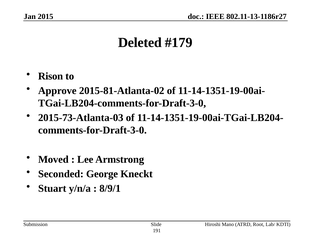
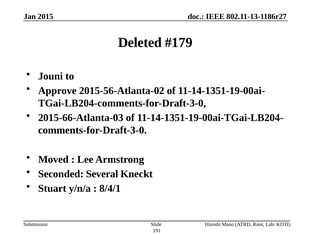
Rison: Rison -> Jouni (50, 76)
2015-81-Atlanta-02: 2015-81-Atlanta-02 -> 2015-56-Atlanta-02 (122, 90)
2015-73-Atlanta-03: 2015-73-Atlanta-03 -> 2015-66-Atlanta-03 (81, 117)
George: George -> Several (102, 173)
8/9/1: 8/9/1 -> 8/4/1 (110, 188)
